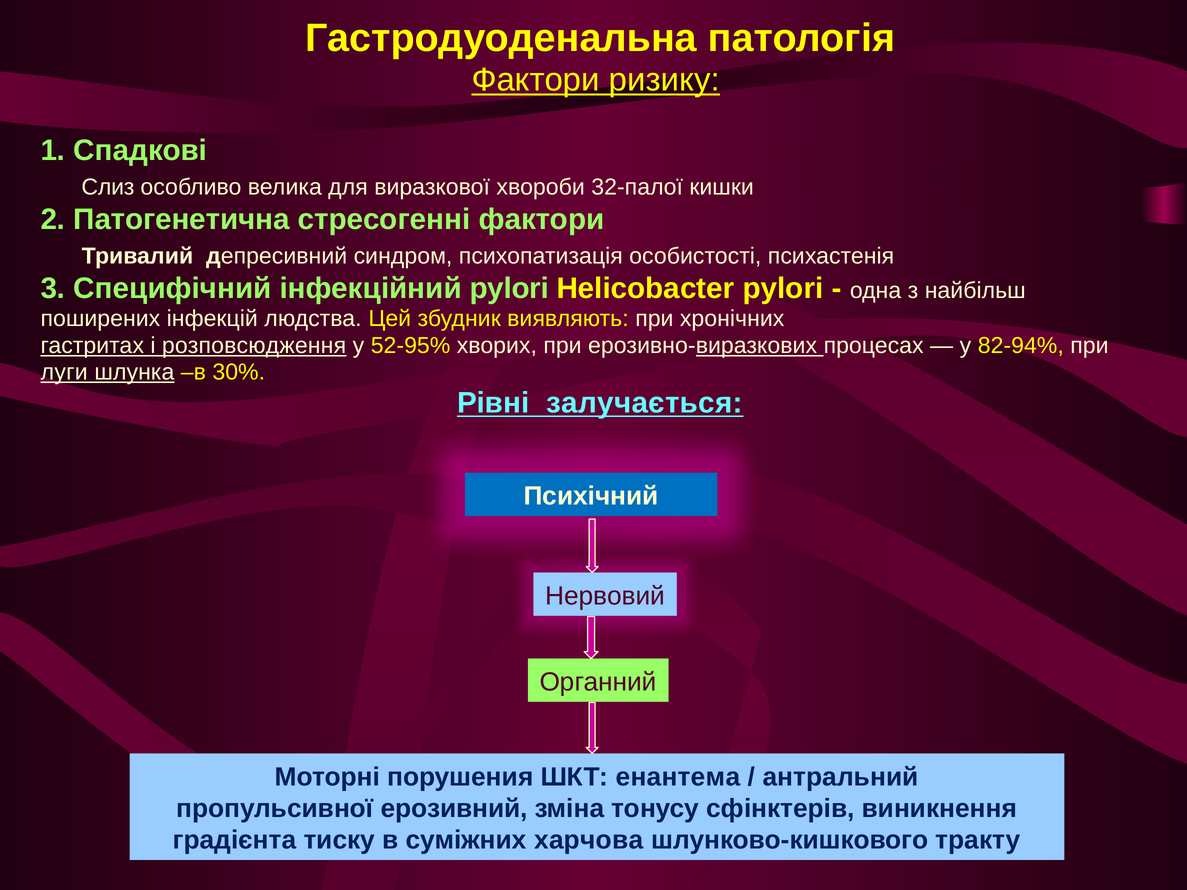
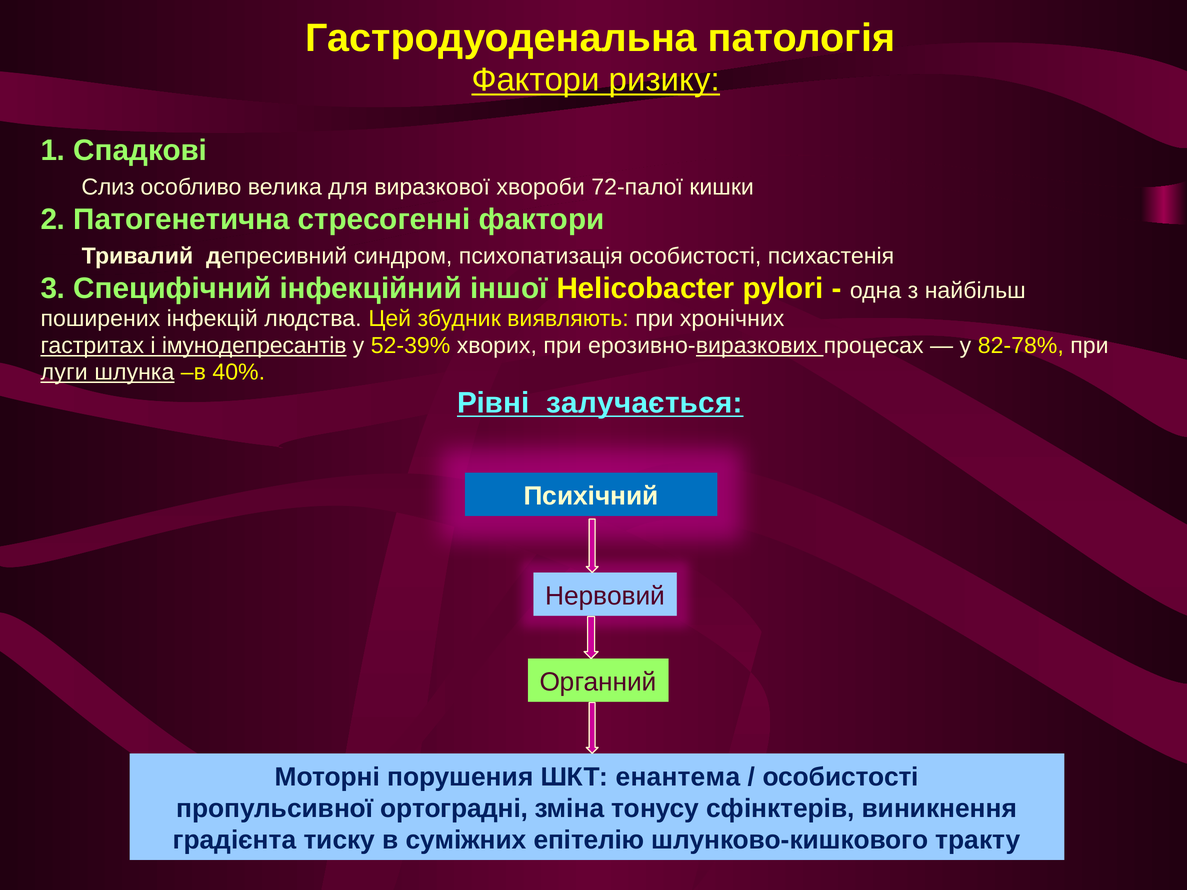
32-палої: 32-палої -> 72-палої (637, 187)
інфекційний pylori: pylori -> іншої (509, 288)
розповсюдження: розповсюдження -> імунодепресантів (254, 345)
52-95%: 52-95% -> 52-39% (411, 345)
82-94%: 82-94% -> 82-78% (1021, 345)
30%: 30% -> 40% (239, 372)
антральний: антральний -> особистості (841, 777)
ерозивний: ерозивний -> ортоградні (454, 809)
харчова: харчова -> епітелію (589, 840)
